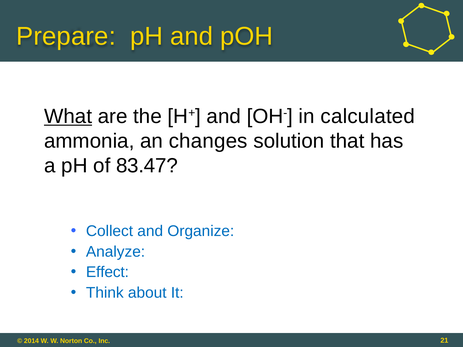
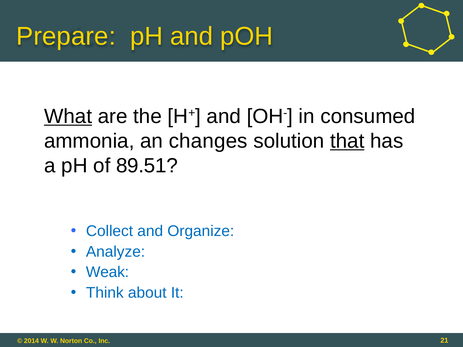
calculated: calculated -> consumed (368, 116)
that underline: none -> present (347, 141)
83.47: 83.47 -> 89.51 (147, 166)
Effect: Effect -> Weak (107, 272)
